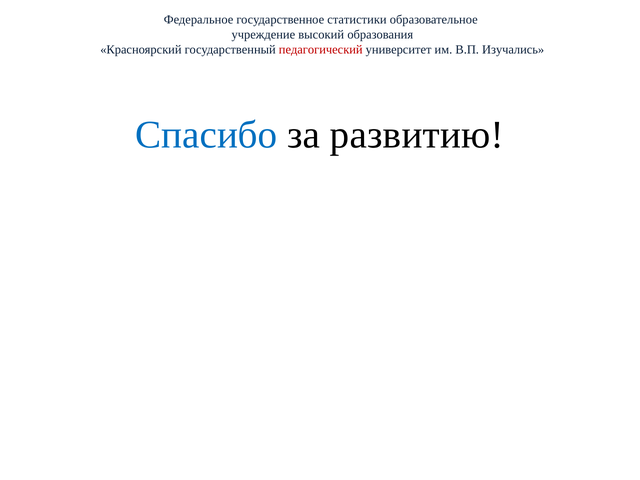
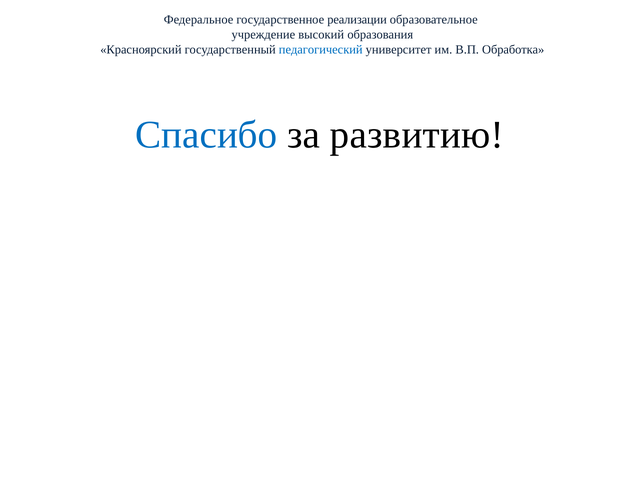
статистики: статистики -> реализации (357, 20)
педагогический colour: red -> blue (321, 50)
Изучались: Изучались -> Обработка (513, 50)
